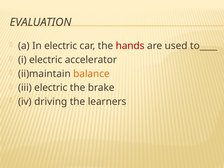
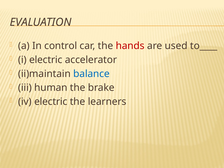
In electric: electric -> control (61, 46)
balance colour: orange -> blue (92, 74)
iii electric: electric -> human (51, 88)
iv driving: driving -> electric (51, 102)
